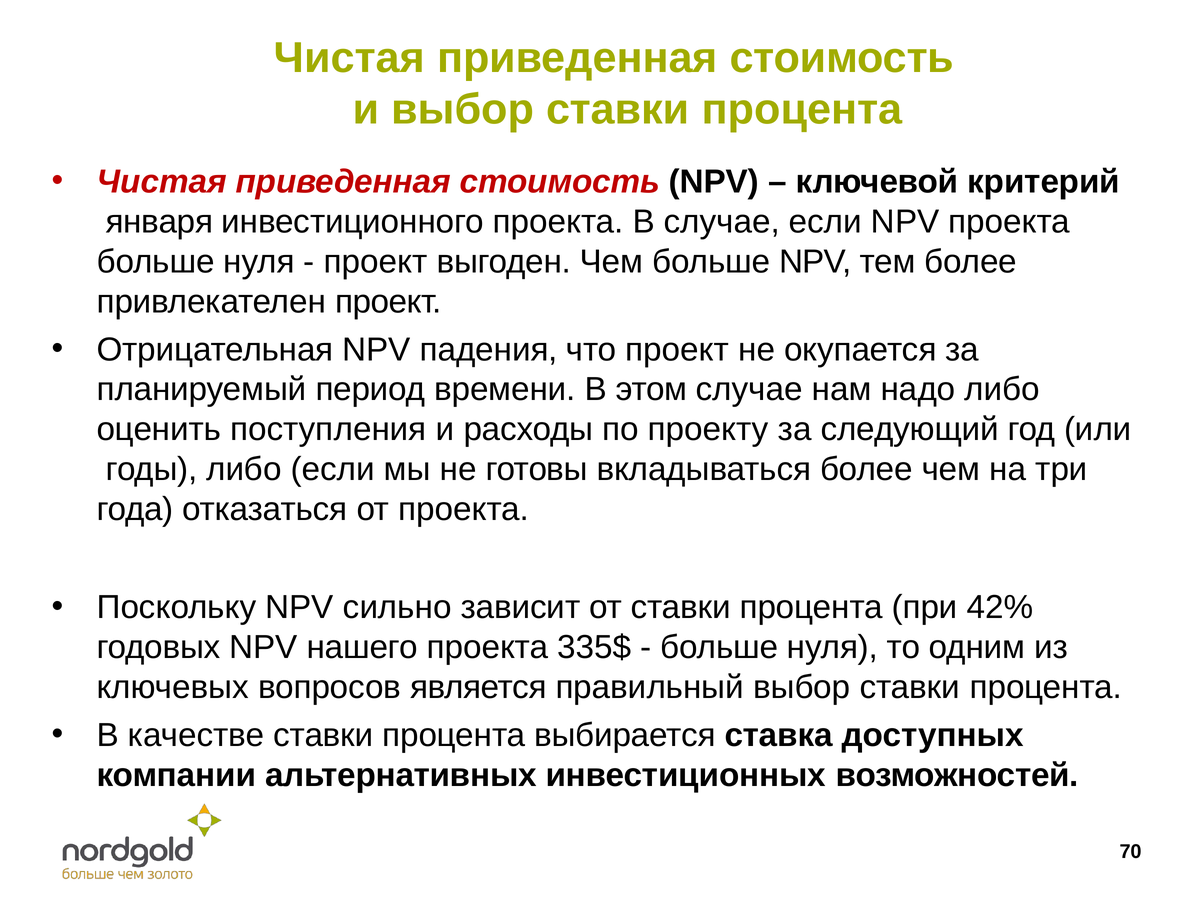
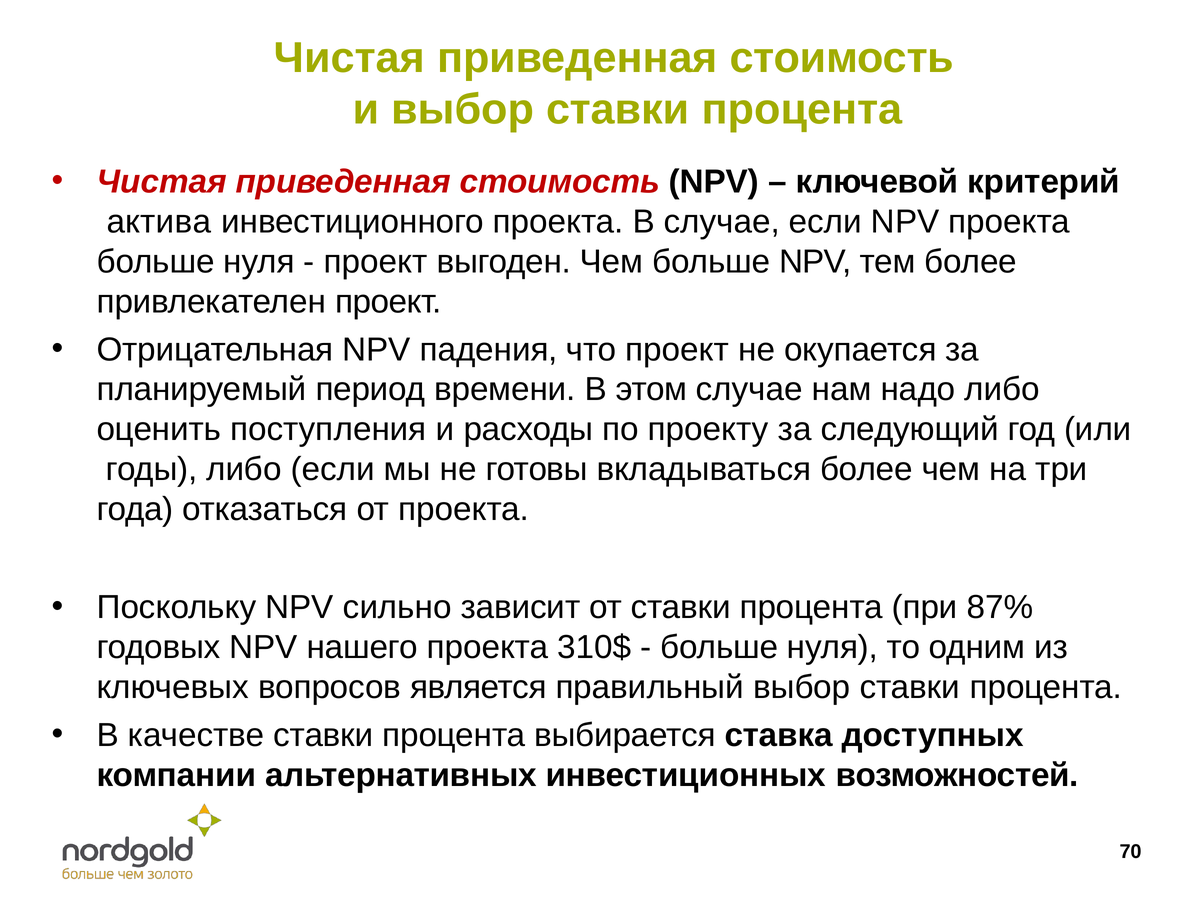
января: января -> актива (159, 222)
42%: 42% -> 87% (1000, 608)
335$: 335$ -> 310$ (594, 648)
